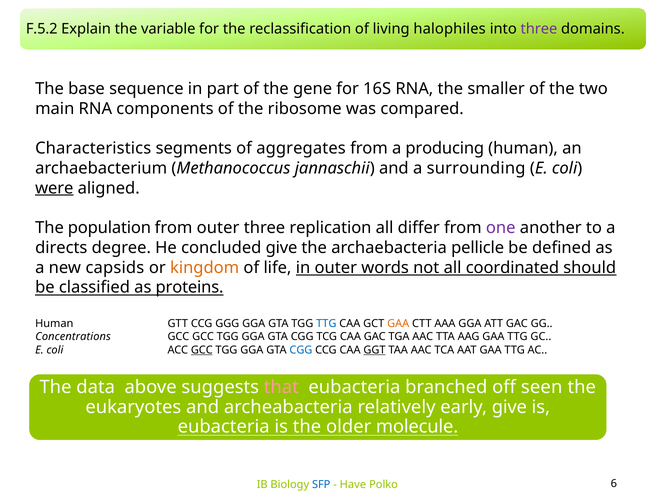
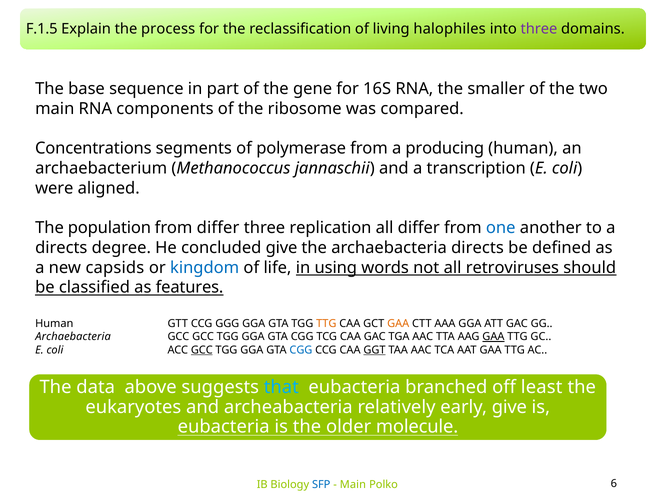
F.5.2: F.5.2 -> F.1.5 (42, 29)
variable: variable -> process (168, 29)
Characteristics: Characteristics -> Concentrations (93, 148)
aggregates: aggregates -> polymerase (301, 148)
surrounding: surrounding -> transcription (476, 168)
were underline: present -> none (54, 188)
from outer: outer -> differ (218, 228)
one colour: purple -> blue (501, 228)
archaebacteria pellicle: pellicle -> directs (478, 248)
kingdom colour: orange -> blue (205, 267)
in outer: outer -> using (336, 267)
coordinated: coordinated -> retroviruses (512, 267)
proteins: proteins -> features (190, 287)
TTG colour: blue -> orange (326, 323)
Concentrations: Concentrations -> Archaebacteria (73, 336)
GAA underline: none -> present (493, 336)
that colour: pink -> light blue (281, 387)
seen: seen -> least (542, 387)
Have: Have -> Main (353, 484)
